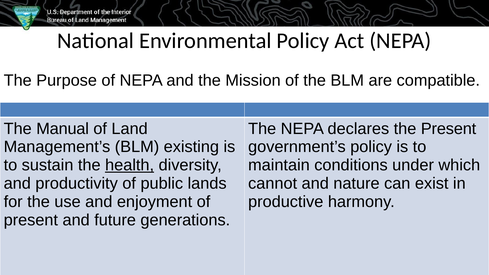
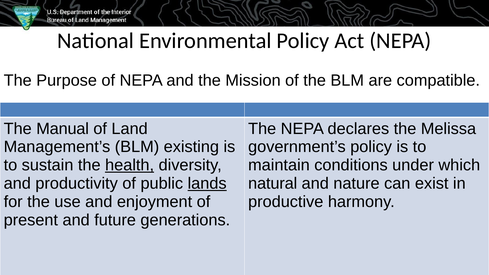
the Present: Present -> Melissa (448, 129)
lands underline: none -> present (207, 184)
cannot: cannot -> natural (273, 184)
